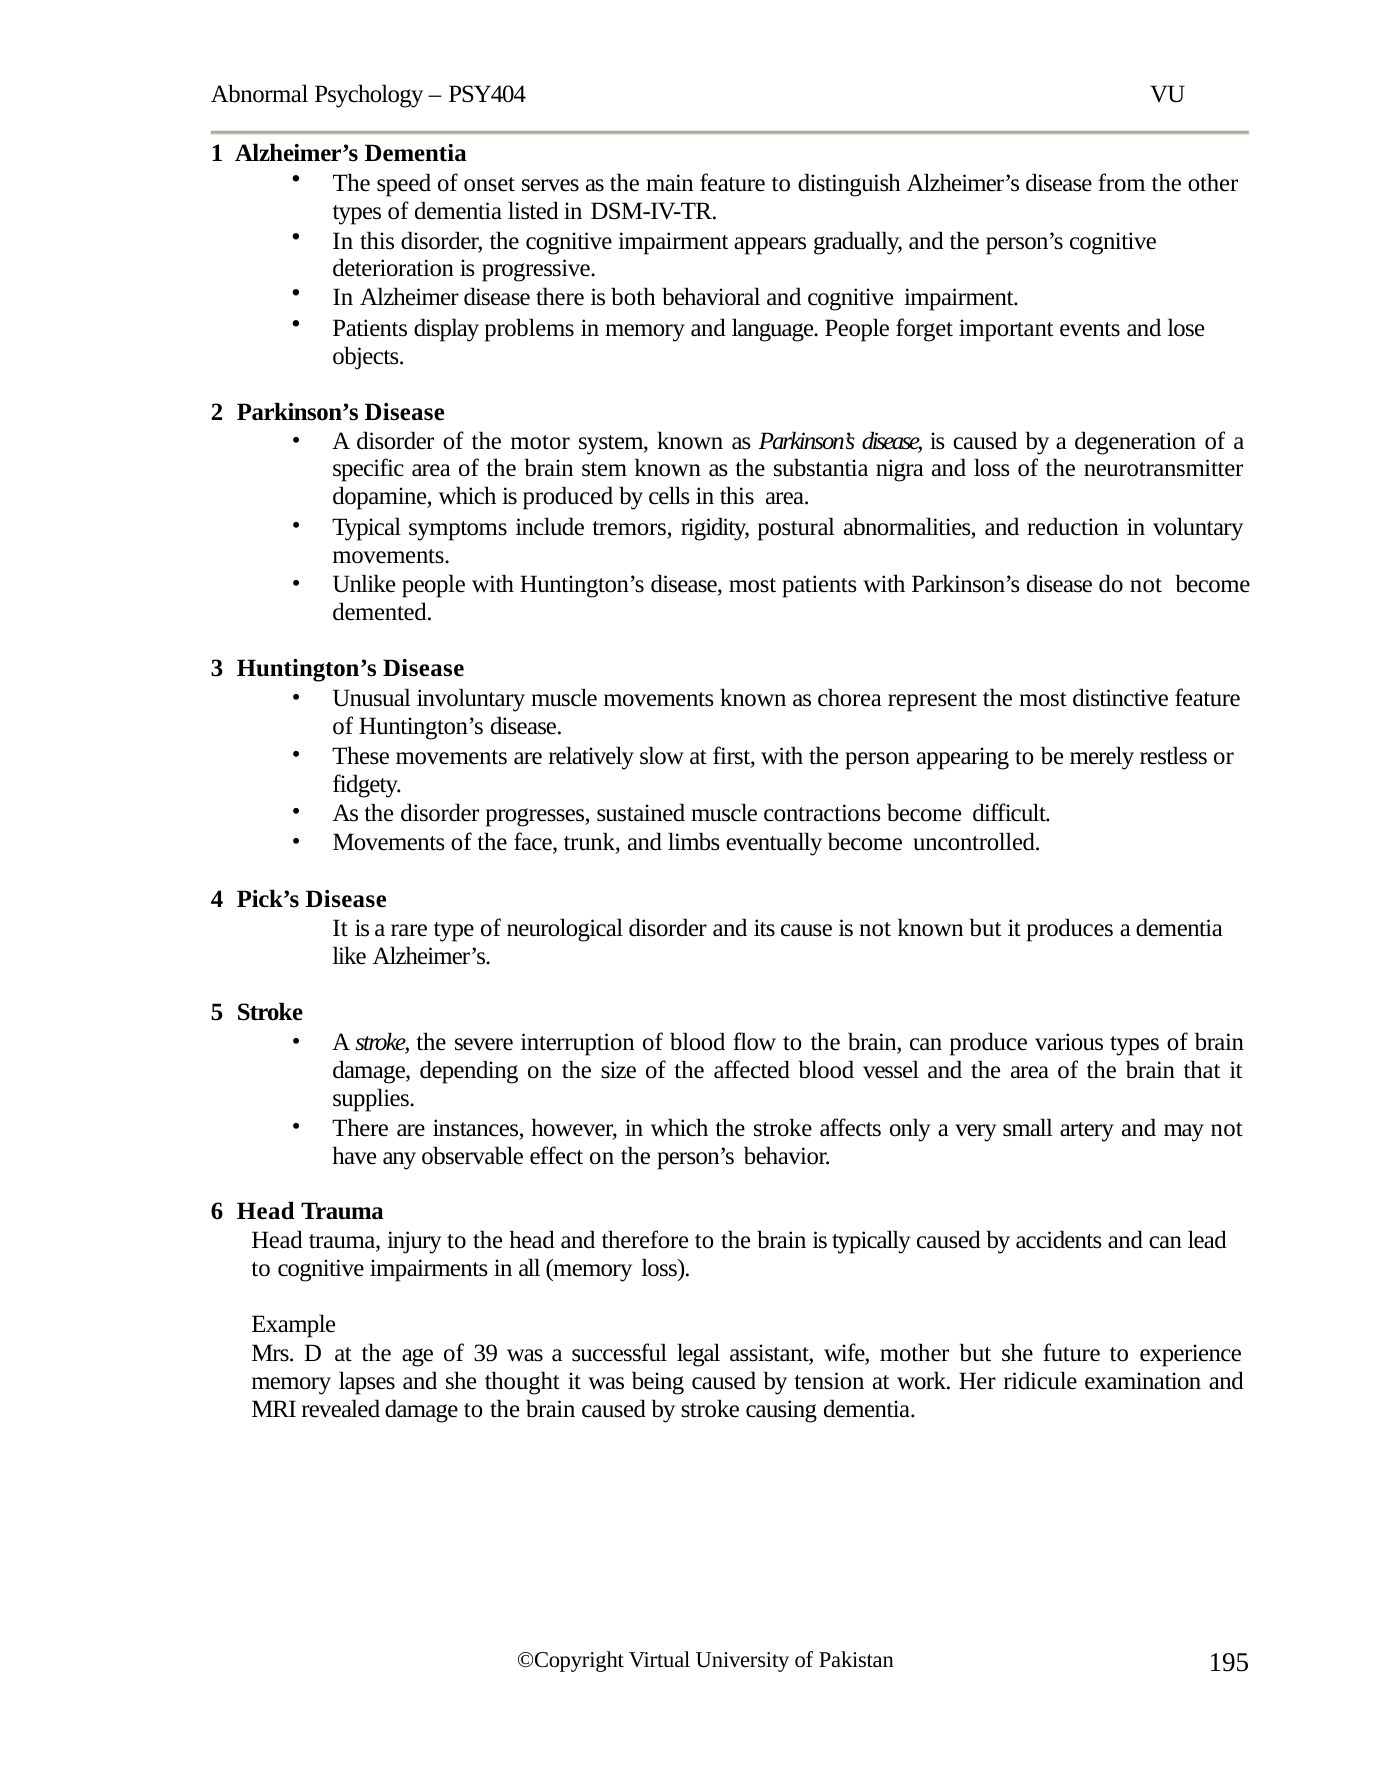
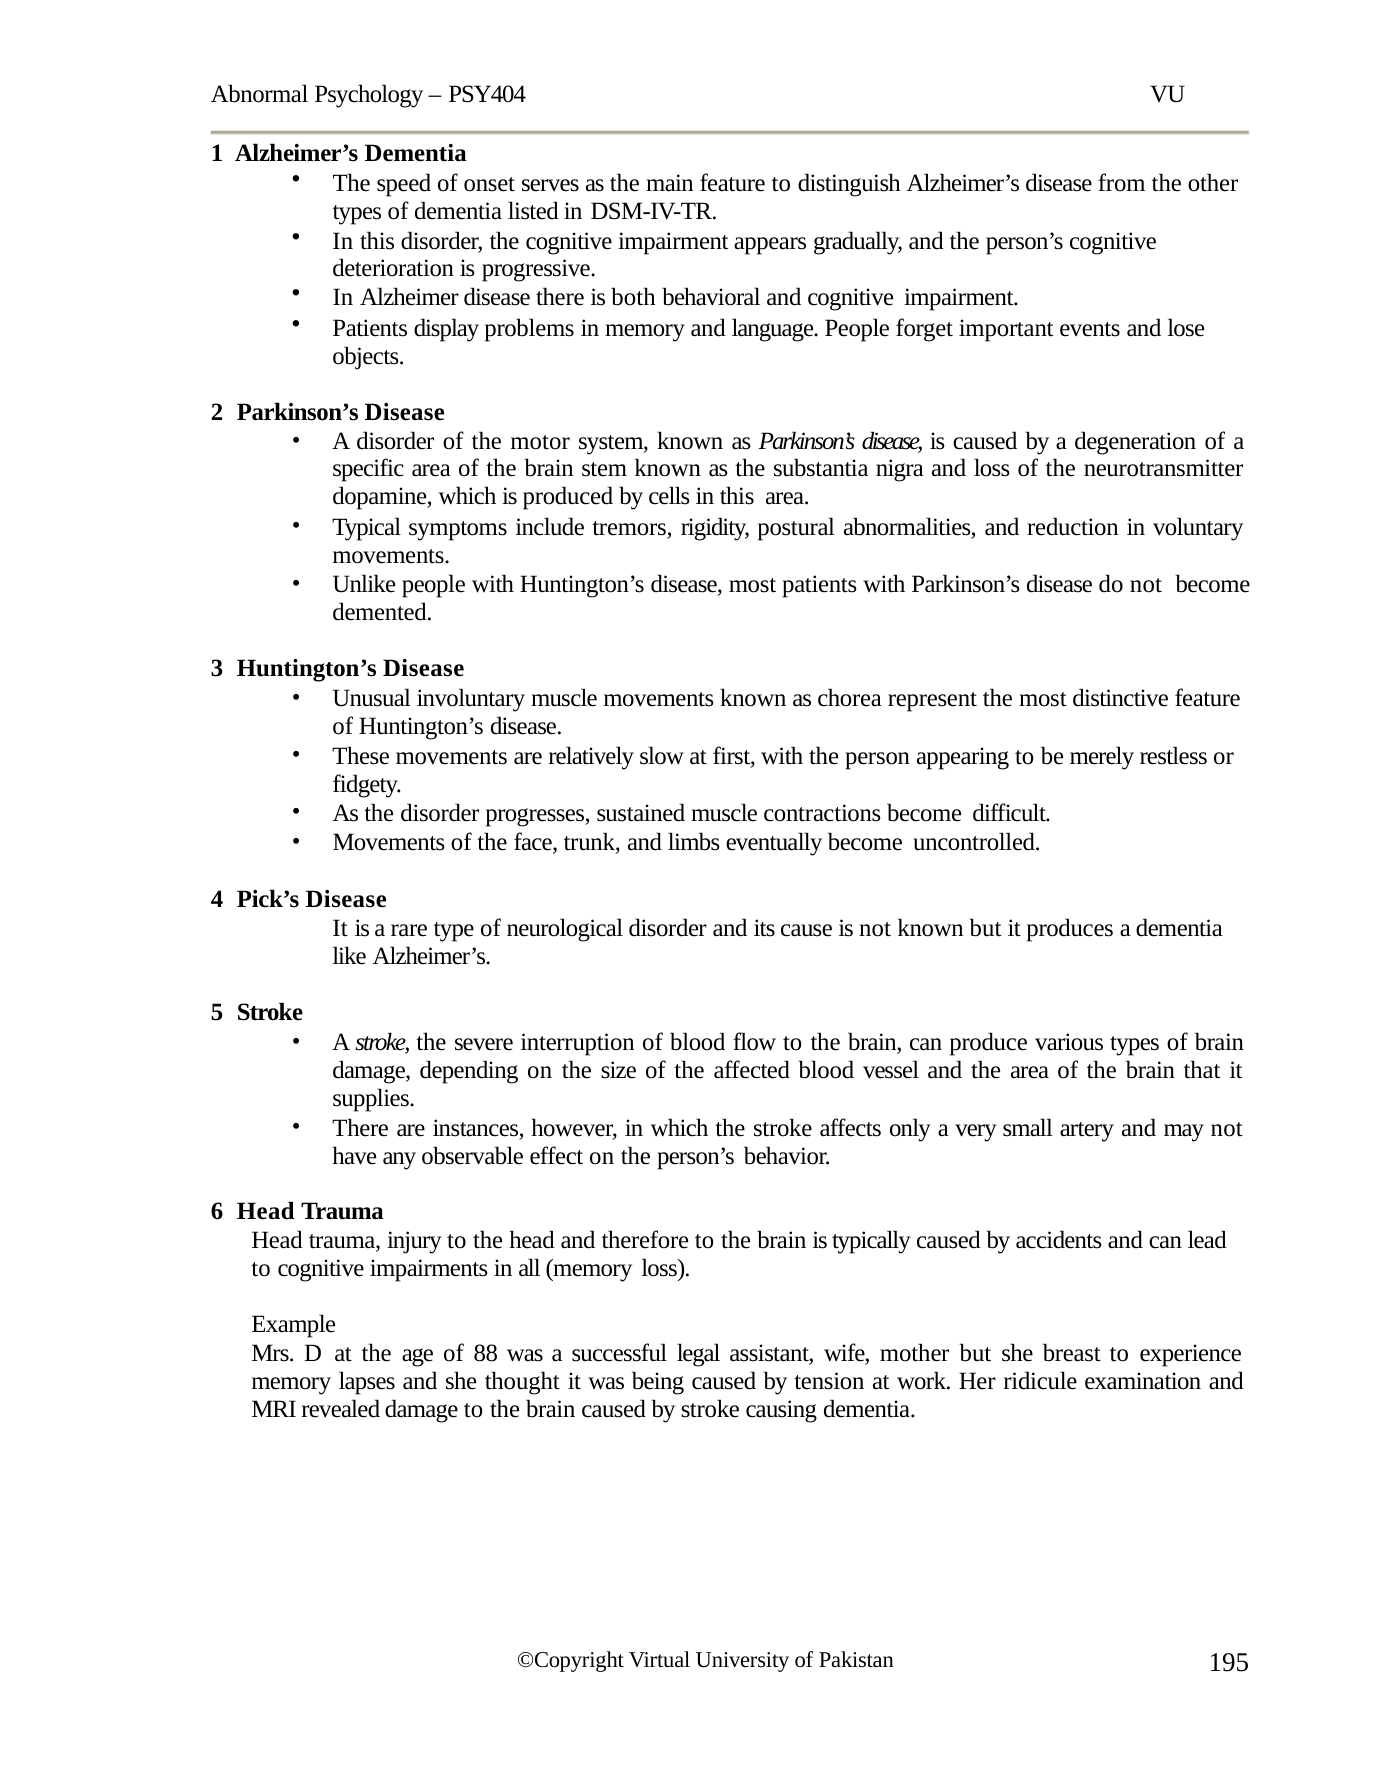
39: 39 -> 88 (486, 1353)
future: future -> breast (1072, 1353)
